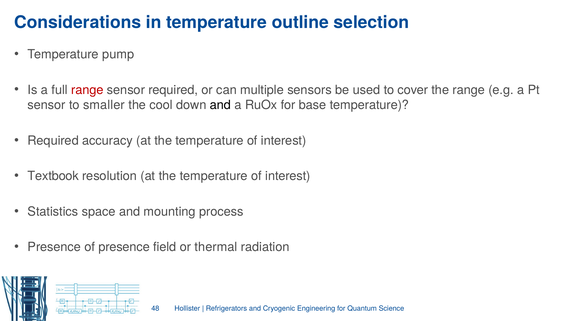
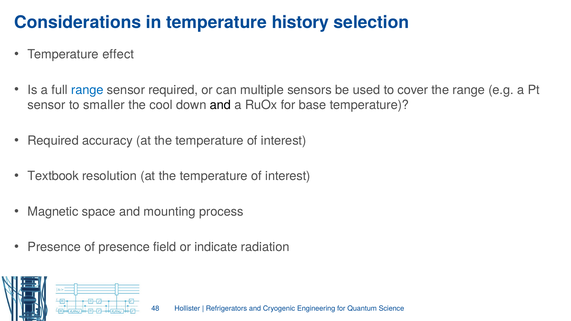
outline: outline -> history (300, 23)
pump: pump -> effect (118, 54)
range colour: red -> blue (87, 90)
Statistics: Statistics -> Magnetic (53, 212)
thermal: thermal -> indicate (216, 247)
